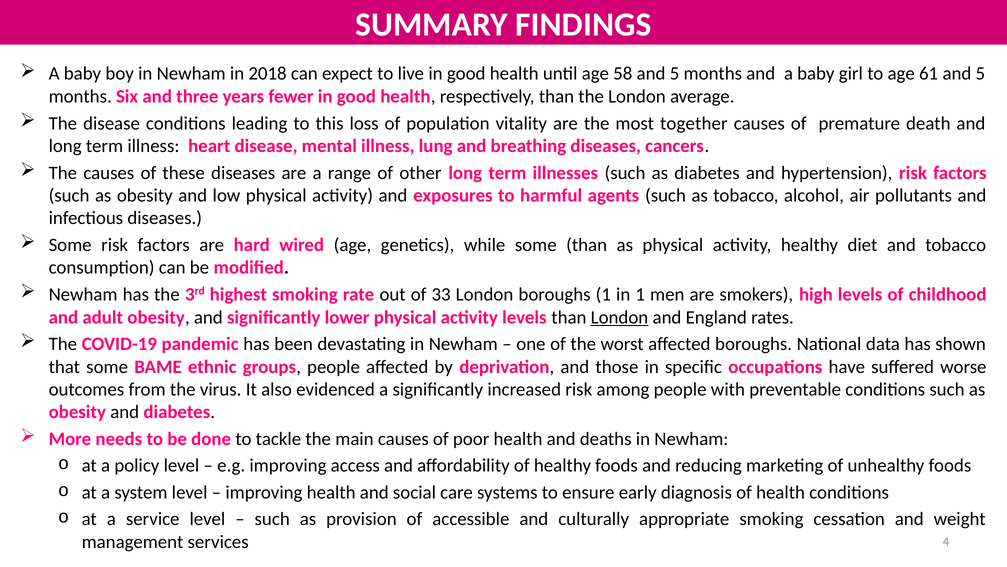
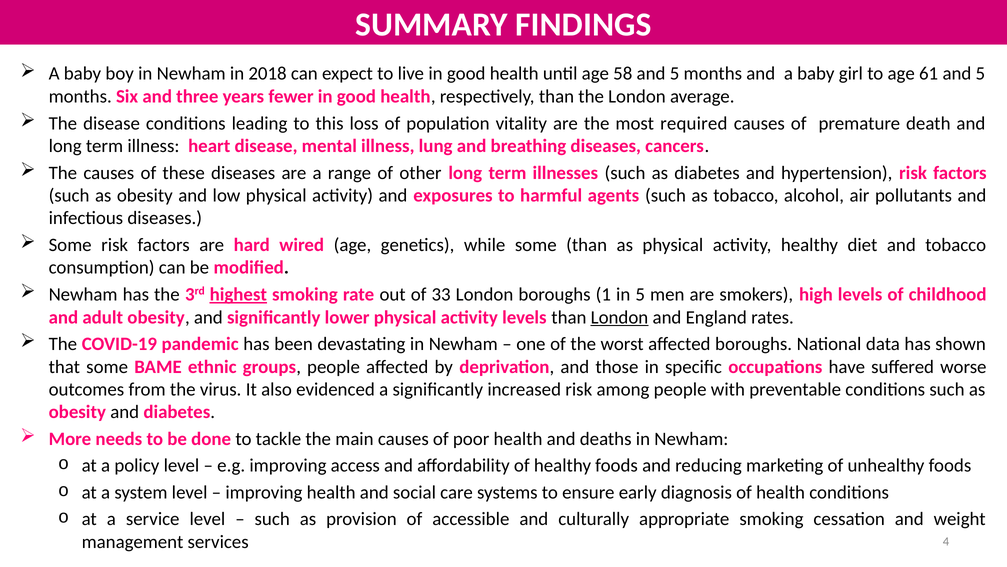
together: together -> required (694, 123)
highest underline: none -> present (238, 294)
in 1: 1 -> 5 (640, 294)
